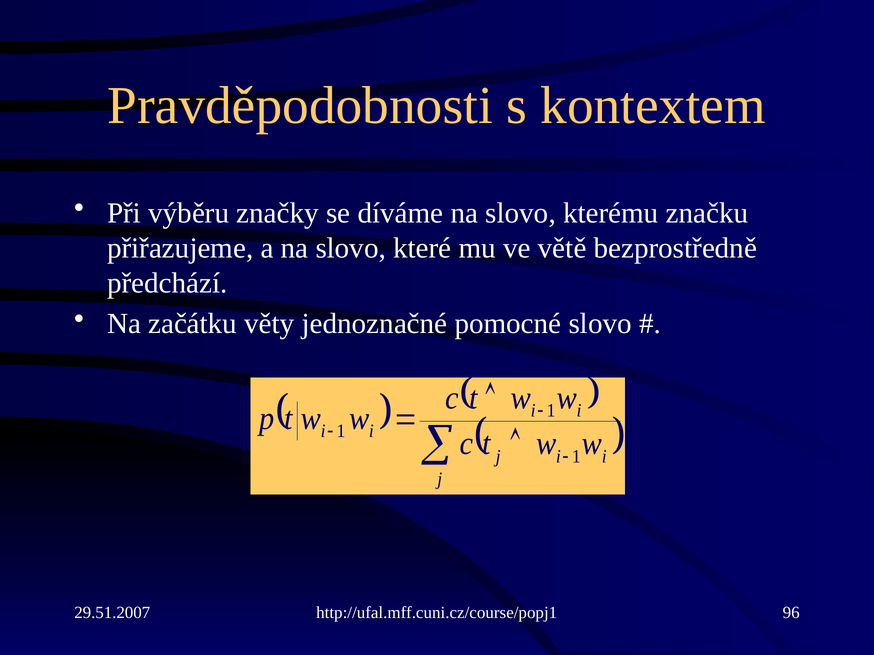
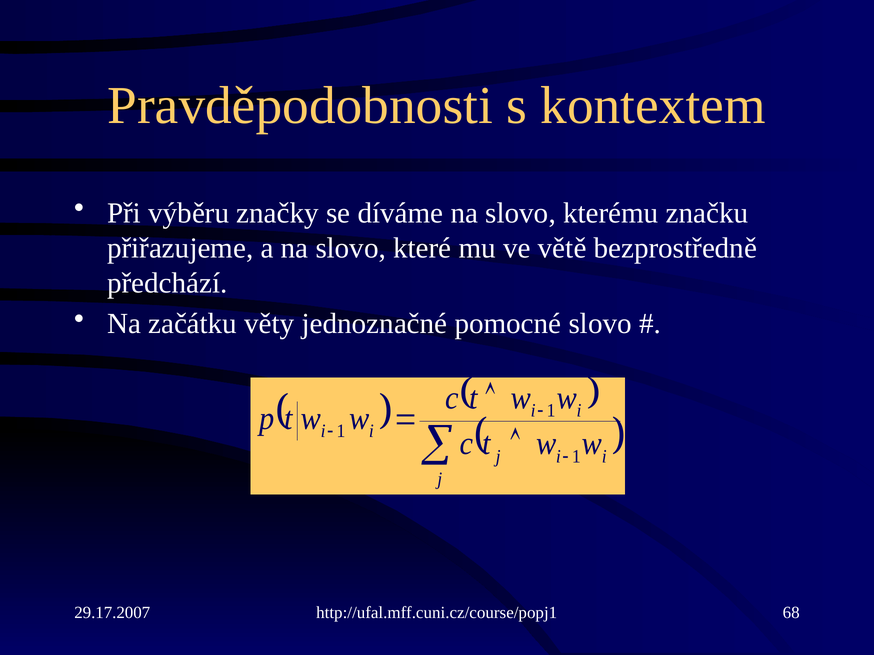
29.51.2007: 29.51.2007 -> 29.17.2007 (112, 613)
96: 96 -> 68 (791, 613)
